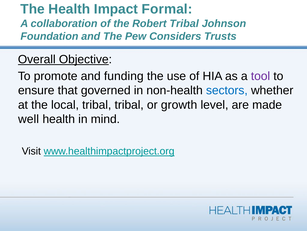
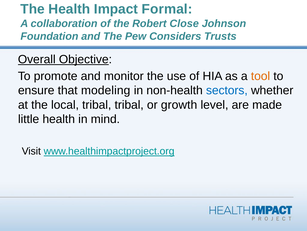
Robert Tribal: Tribal -> Close (184, 24)
funding: funding -> monitor (124, 76)
tool colour: purple -> orange (261, 76)
governed: governed -> modeling (106, 90)
well: well -> little (29, 119)
